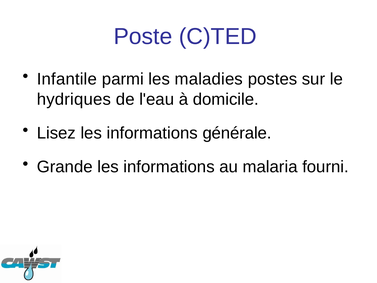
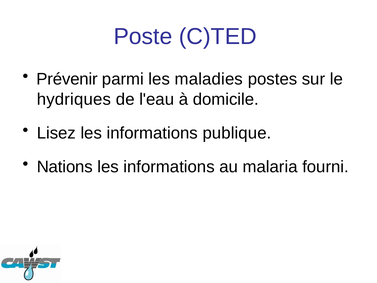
Infantile: Infantile -> Prévenir (67, 79)
générale: générale -> publique (237, 133)
Grande: Grande -> Nations (65, 167)
